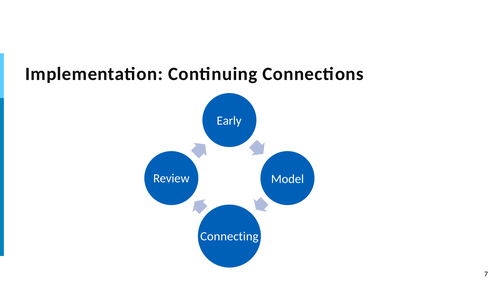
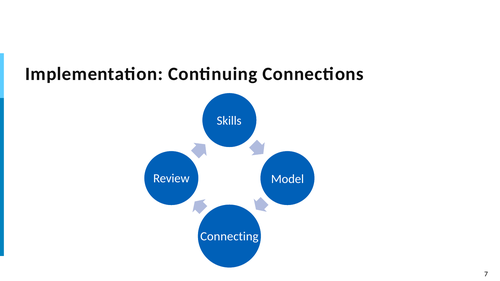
Early: Early -> Skills (229, 121)
